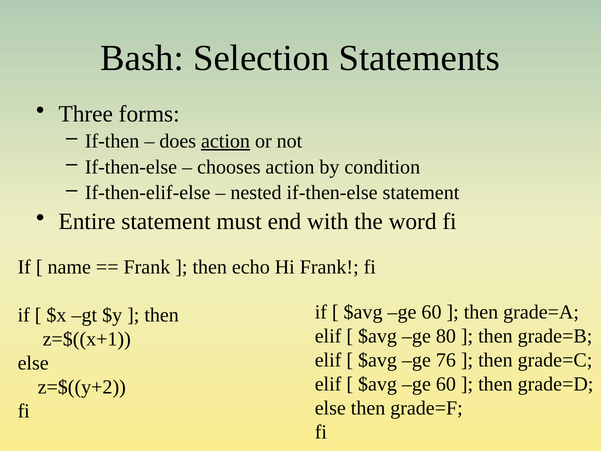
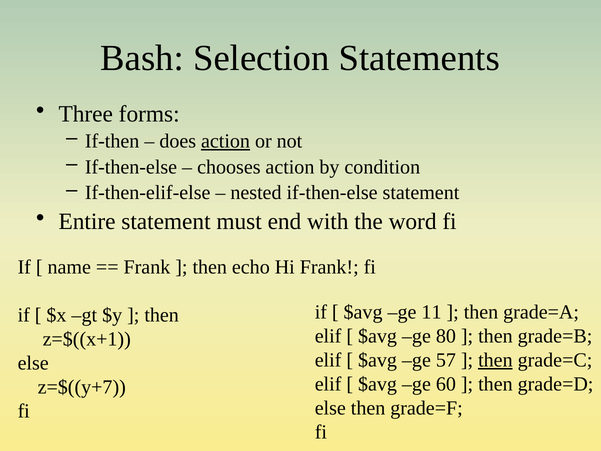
60: 60 -> 11 (432, 312)
76: 76 -> 57 (446, 360)
then underline: none -> present (495, 360)
z=$((y+2: z=$((y+2 -> z=$((y+7 (82, 387)
